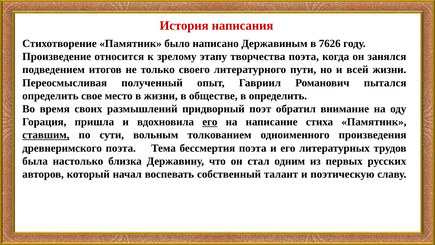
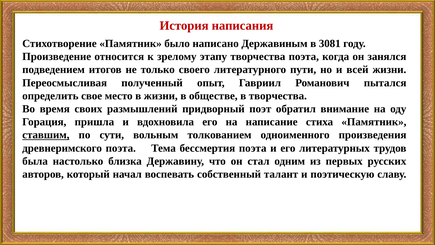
7626: 7626 -> 3081 (330, 44)
в определить: определить -> творчества (278, 96)
его underline: present -> none (210, 122)
